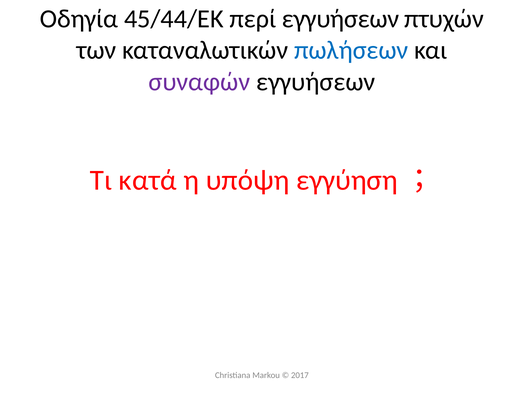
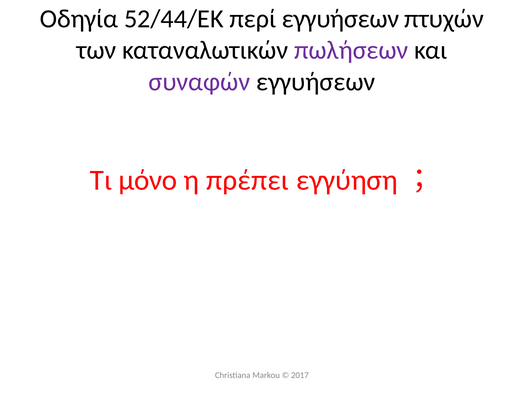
45/44/ΕΚ: 45/44/ΕΚ -> 52/44/ΕΚ (174, 19)
πωλήσεων colour: blue -> purple (351, 50)
κατά: κατά -> μόνο (148, 180)
υπόψη: υπόψη -> πρέπει (248, 180)
